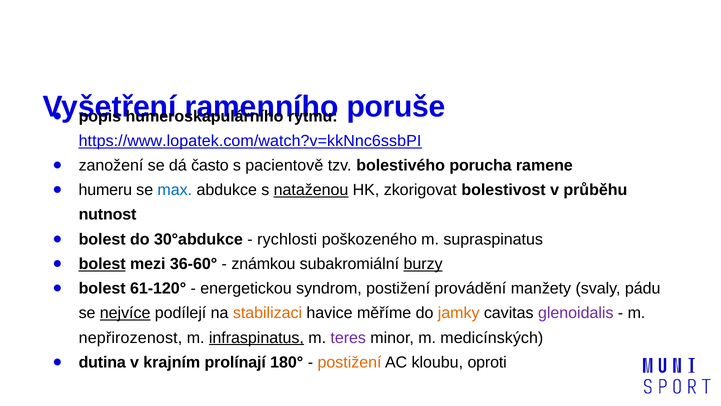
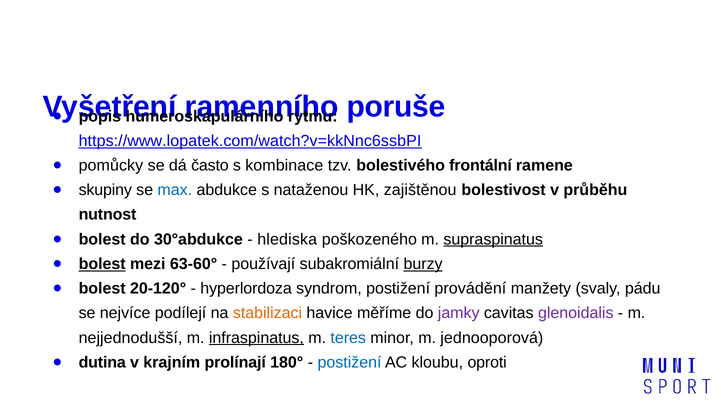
zanožení: zanožení -> pomůcky (111, 165)
pacientově: pacientově -> kombinace (284, 165)
porucha: porucha -> frontální (481, 165)
humeru: humeru -> skupiny (105, 190)
nataženou underline: present -> none (311, 190)
zkorigovat: zkorigovat -> zajištěnou (420, 190)
rychlosti: rychlosti -> hlediska (287, 239)
supraspinatus underline: none -> present (493, 239)
36-60°: 36-60° -> 63-60° (194, 264)
známkou: známkou -> používají (263, 264)
61-120°: 61-120° -> 20-120° (158, 288)
energetickou: energetickou -> hyperlordoza (246, 288)
nejvíce underline: present -> none (125, 313)
jamky colour: orange -> purple (459, 313)
nepřirozenost: nepřirozenost -> nejjednodušší (131, 337)
teres colour: purple -> blue (348, 337)
medicínských: medicínských -> jednooporová (492, 337)
postižení colour: orange -> blue (350, 362)
